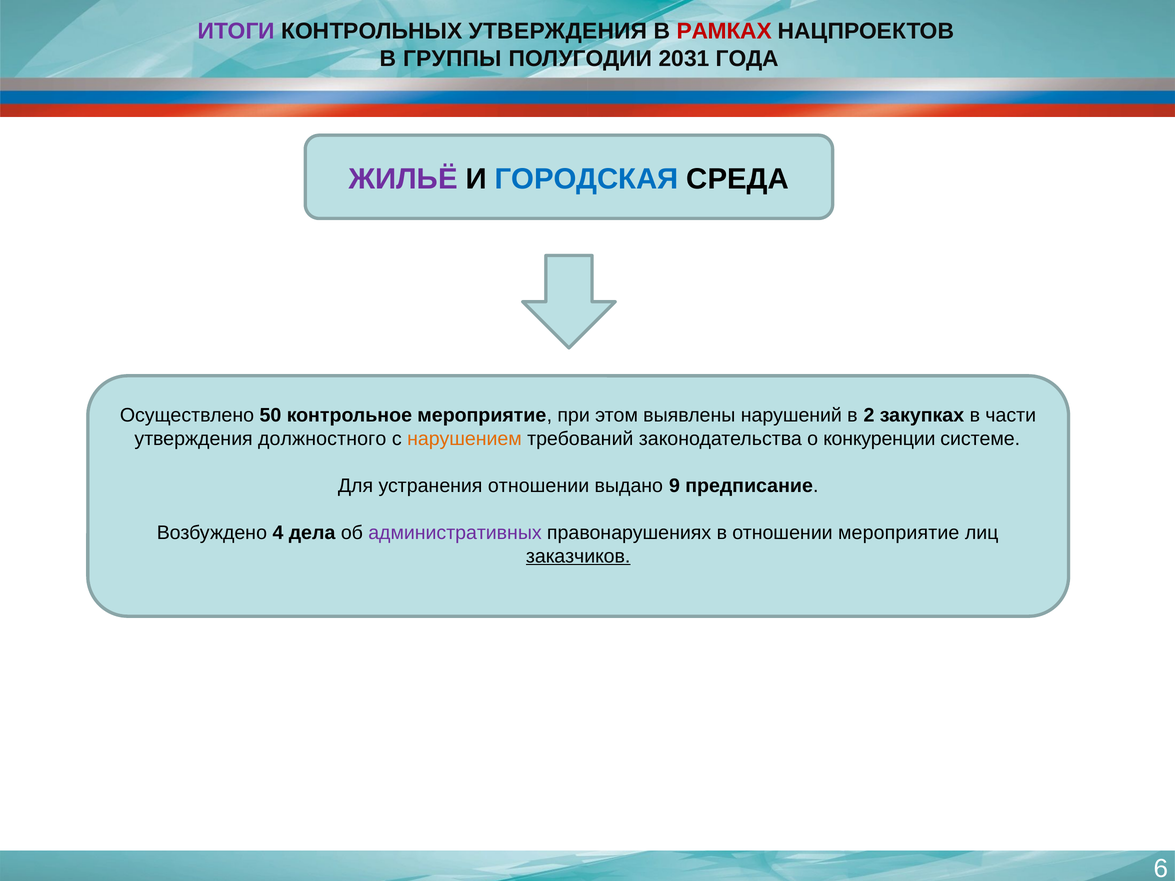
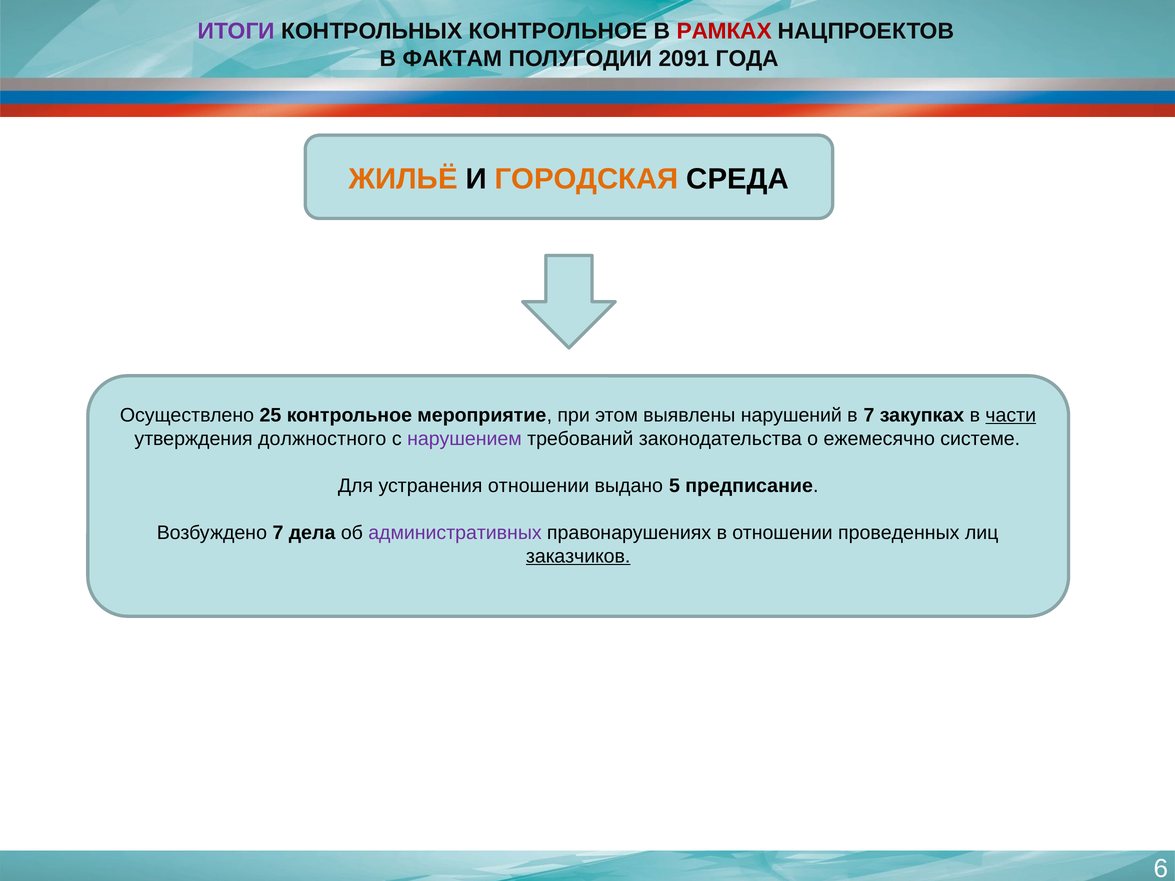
КОНТРОЛЬНЫХ УТВЕРЖДЕНИЯ: УТВЕРЖДЕНИЯ -> КОНТРОЛЬНОЕ (558, 31)
ГРУППЫ: ГРУППЫ -> ФАКТАМ (453, 59)
2031: 2031 -> 2091 (684, 59)
ЖИЛЬЁ colour: purple -> orange (403, 179)
ГОРОДСКАЯ colour: blue -> orange (587, 179)
50: 50 -> 25 (270, 415)
в 2: 2 -> 7 (869, 415)
части underline: none -> present (1011, 415)
нарушением colour: orange -> purple (464, 439)
конкуренции: конкуренции -> ежемесячно (879, 439)
9: 9 -> 5 (675, 486)
Возбуждено 4: 4 -> 7 (278, 533)
отношении мероприятие: мероприятие -> проведенных (899, 533)
